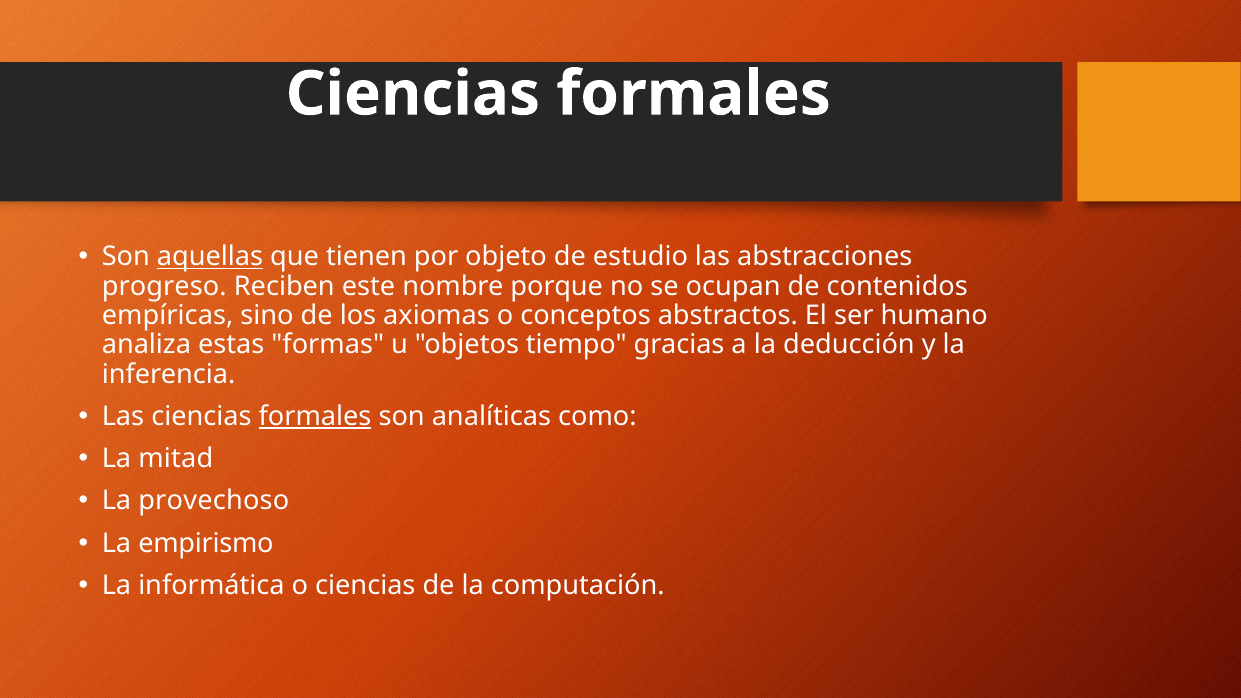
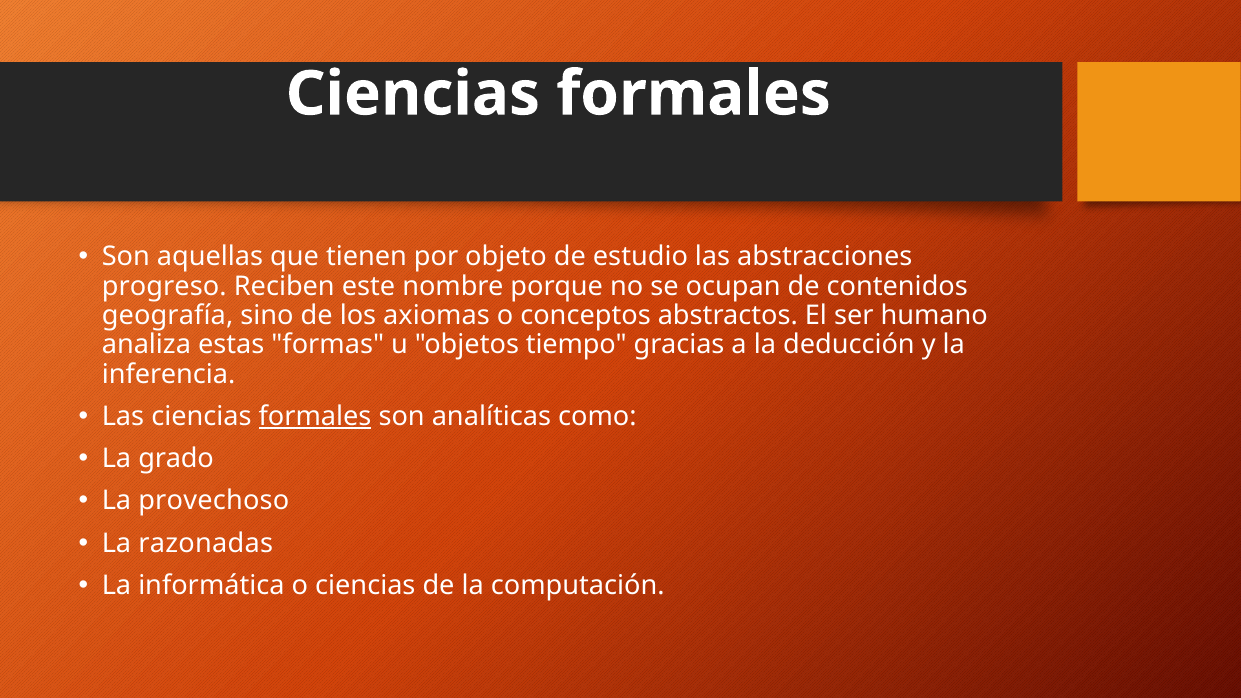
aquellas underline: present -> none (210, 257)
empíricas: empíricas -> geografía (168, 316)
mitad: mitad -> grado (176, 459)
empirismo: empirismo -> razonadas (206, 543)
